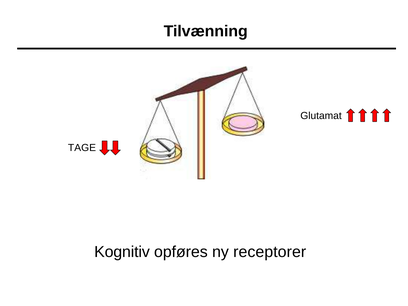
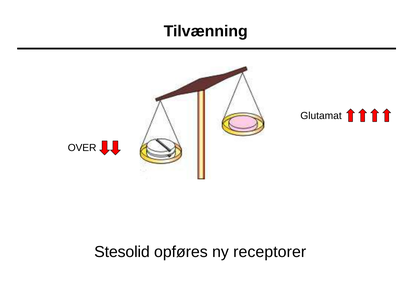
TAGE: TAGE -> OVER (82, 148)
Kognitiv: Kognitiv -> Stesolid (122, 252)
